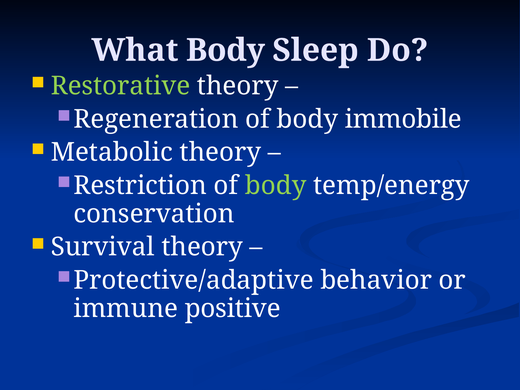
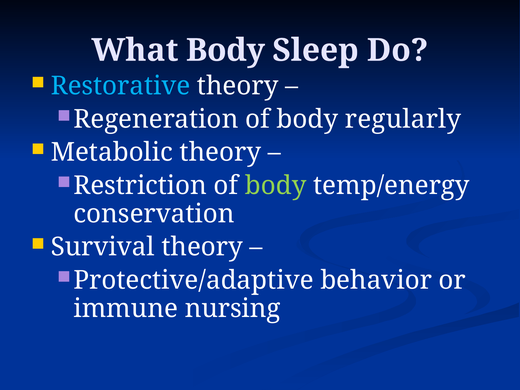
Restorative colour: light green -> light blue (120, 86)
immobile: immobile -> regularly (403, 119)
positive: positive -> nursing (233, 308)
